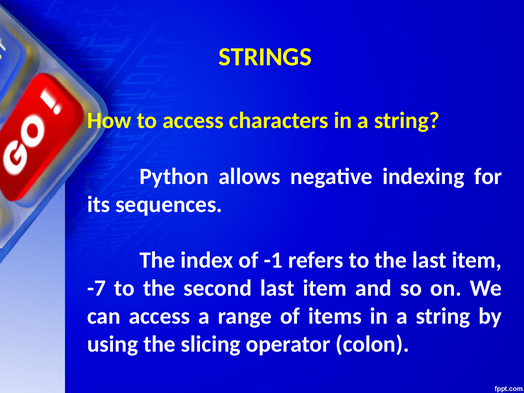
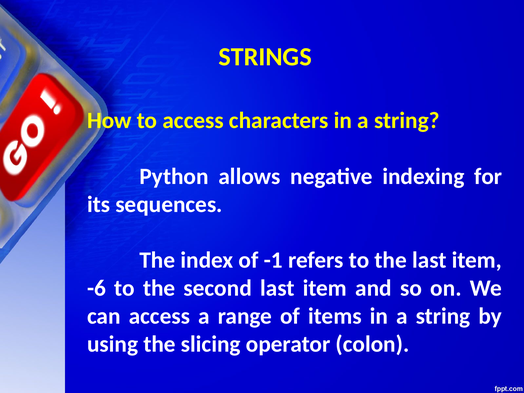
-7: -7 -> -6 (96, 288)
